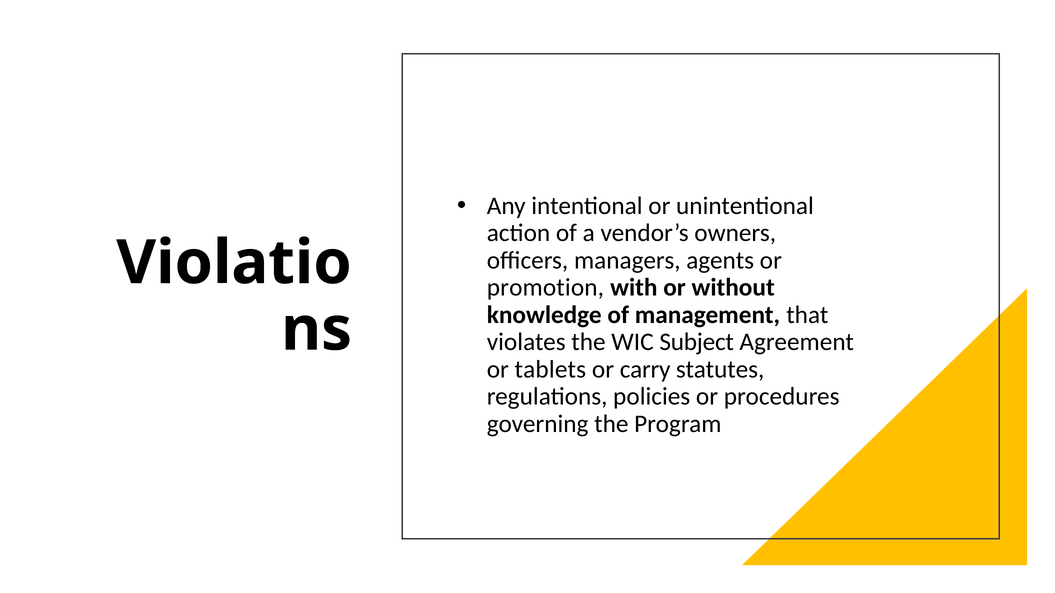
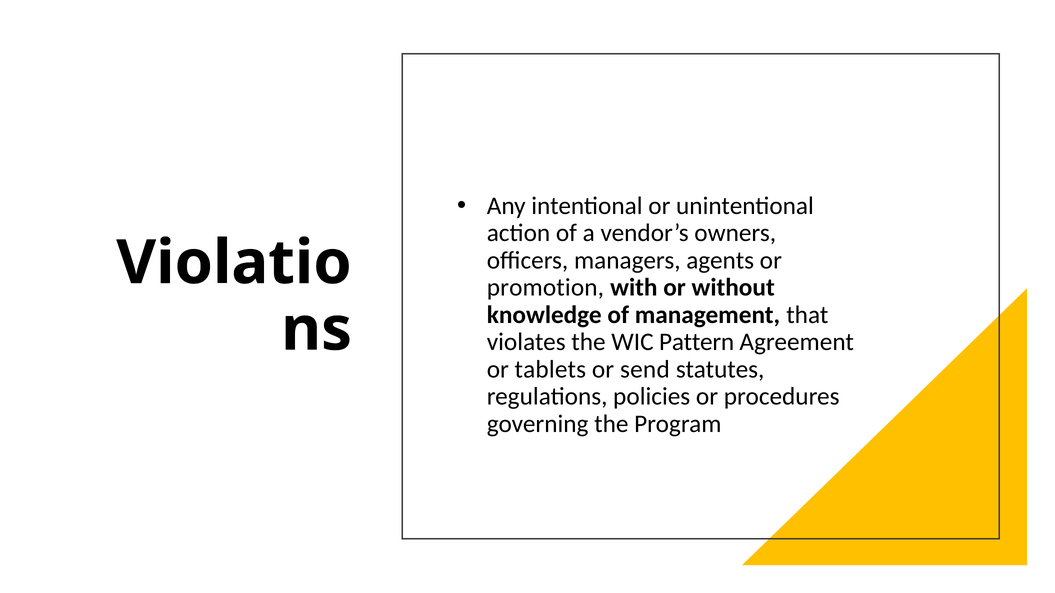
Subject: Subject -> Pattern (697, 342)
carry: carry -> send (645, 370)
